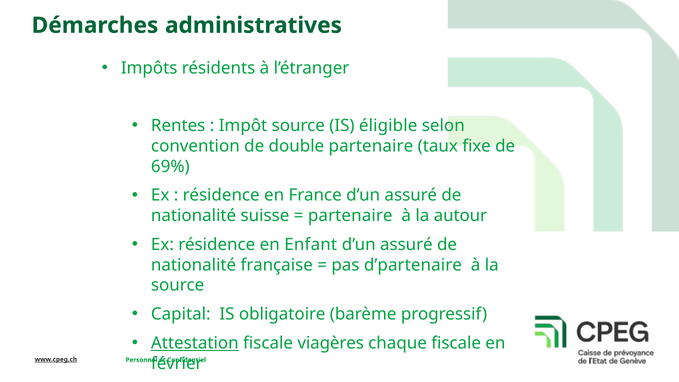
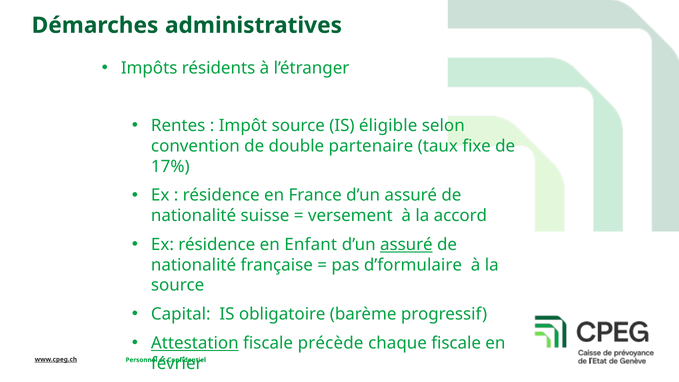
69%: 69% -> 17% (170, 166)
partenaire: partenaire -> versement (350, 216)
autour: autour -> accord (460, 216)
assuré underline: none -> present (406, 245)
d’partenaire: d’partenaire -> d’formulaire (413, 265)
viagères: viagères -> précède (331, 343)
